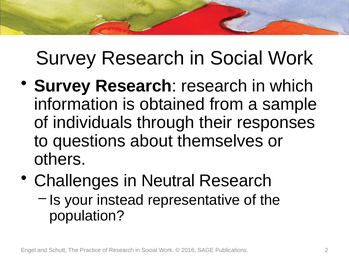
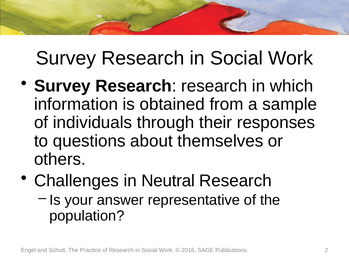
instead: instead -> answer (120, 200)
